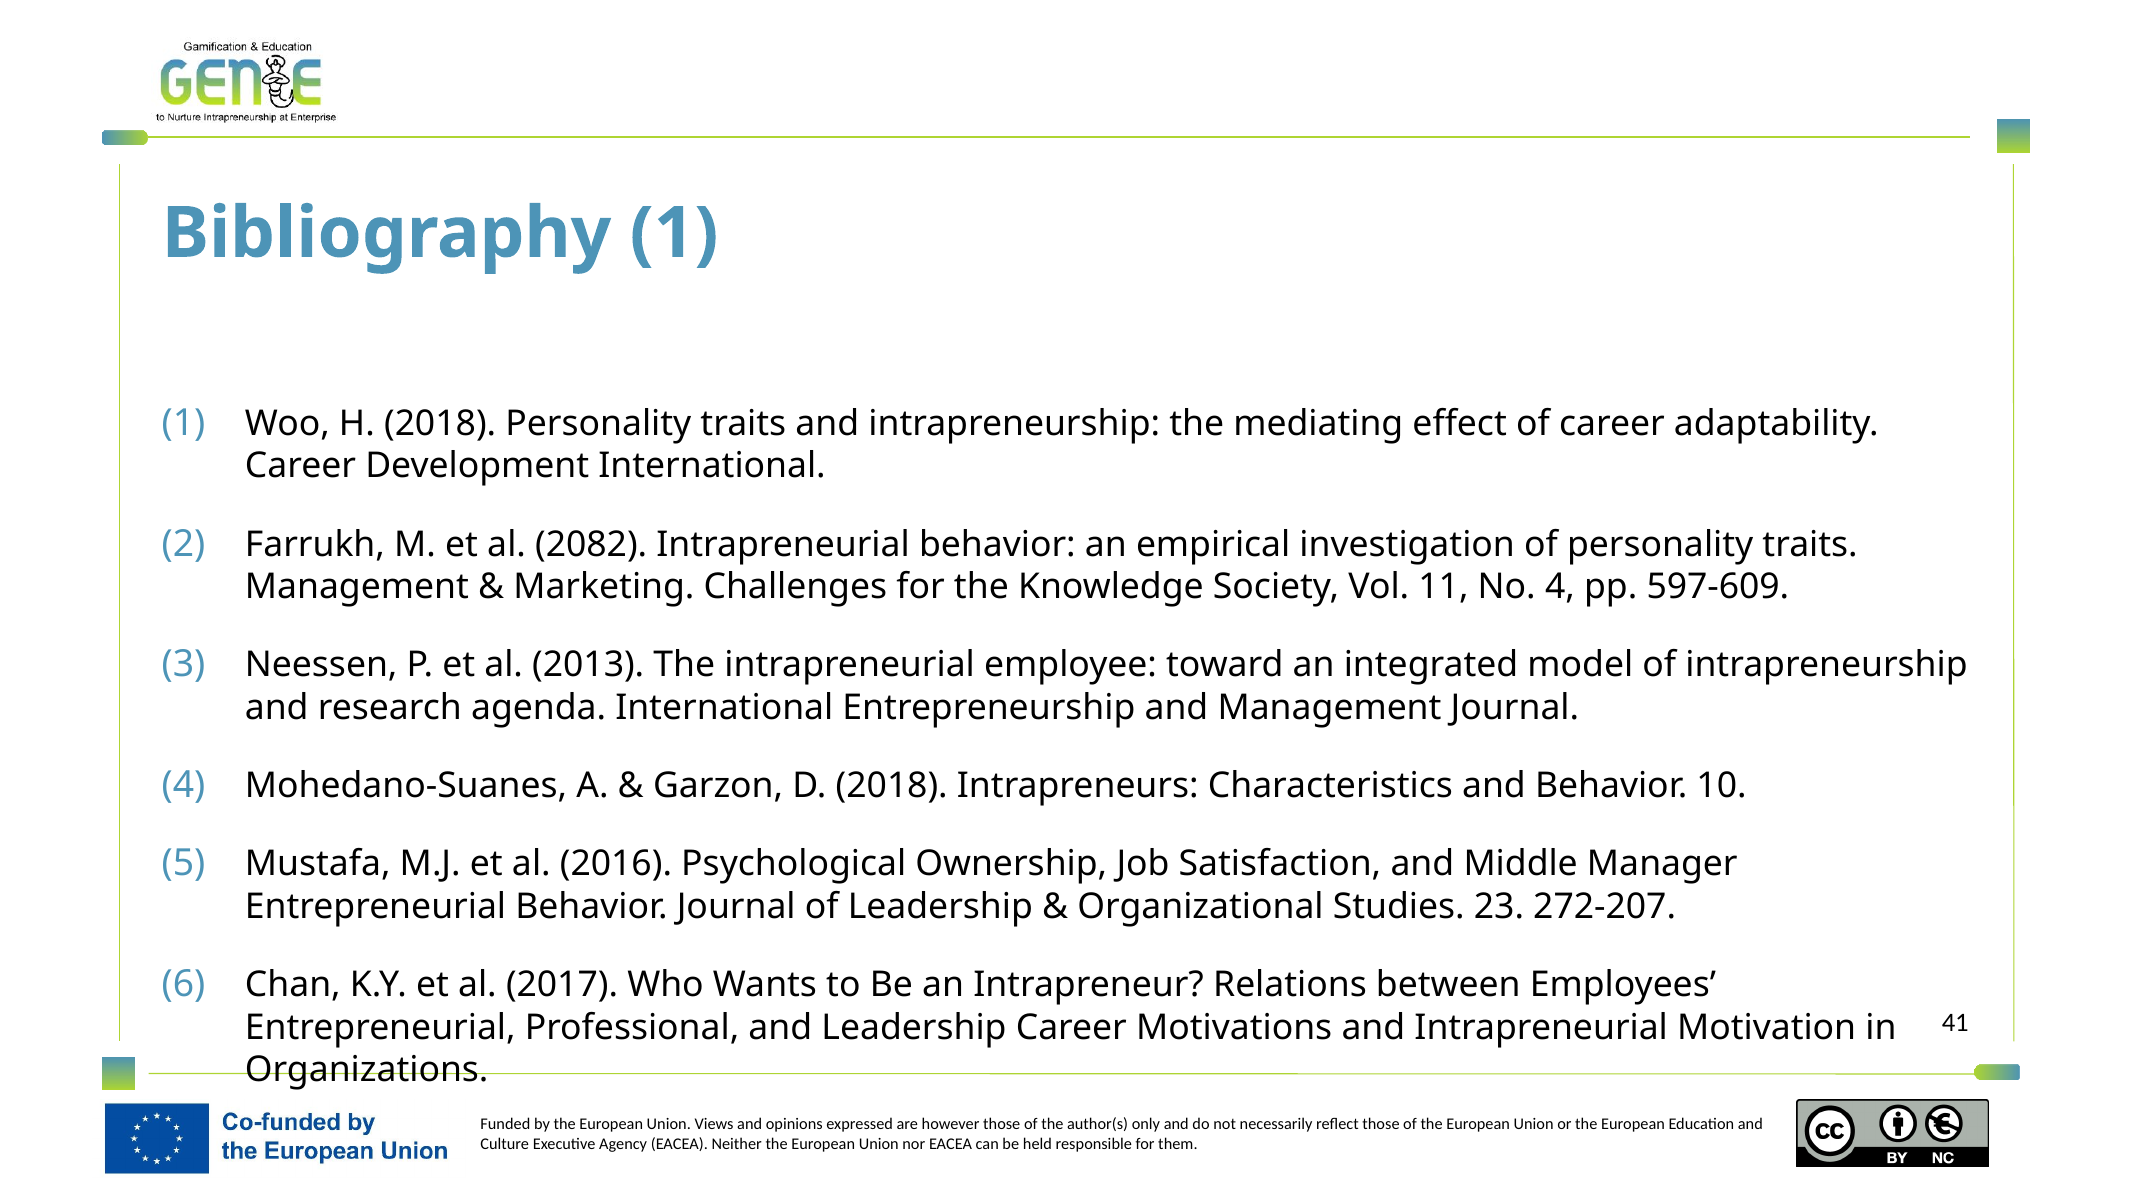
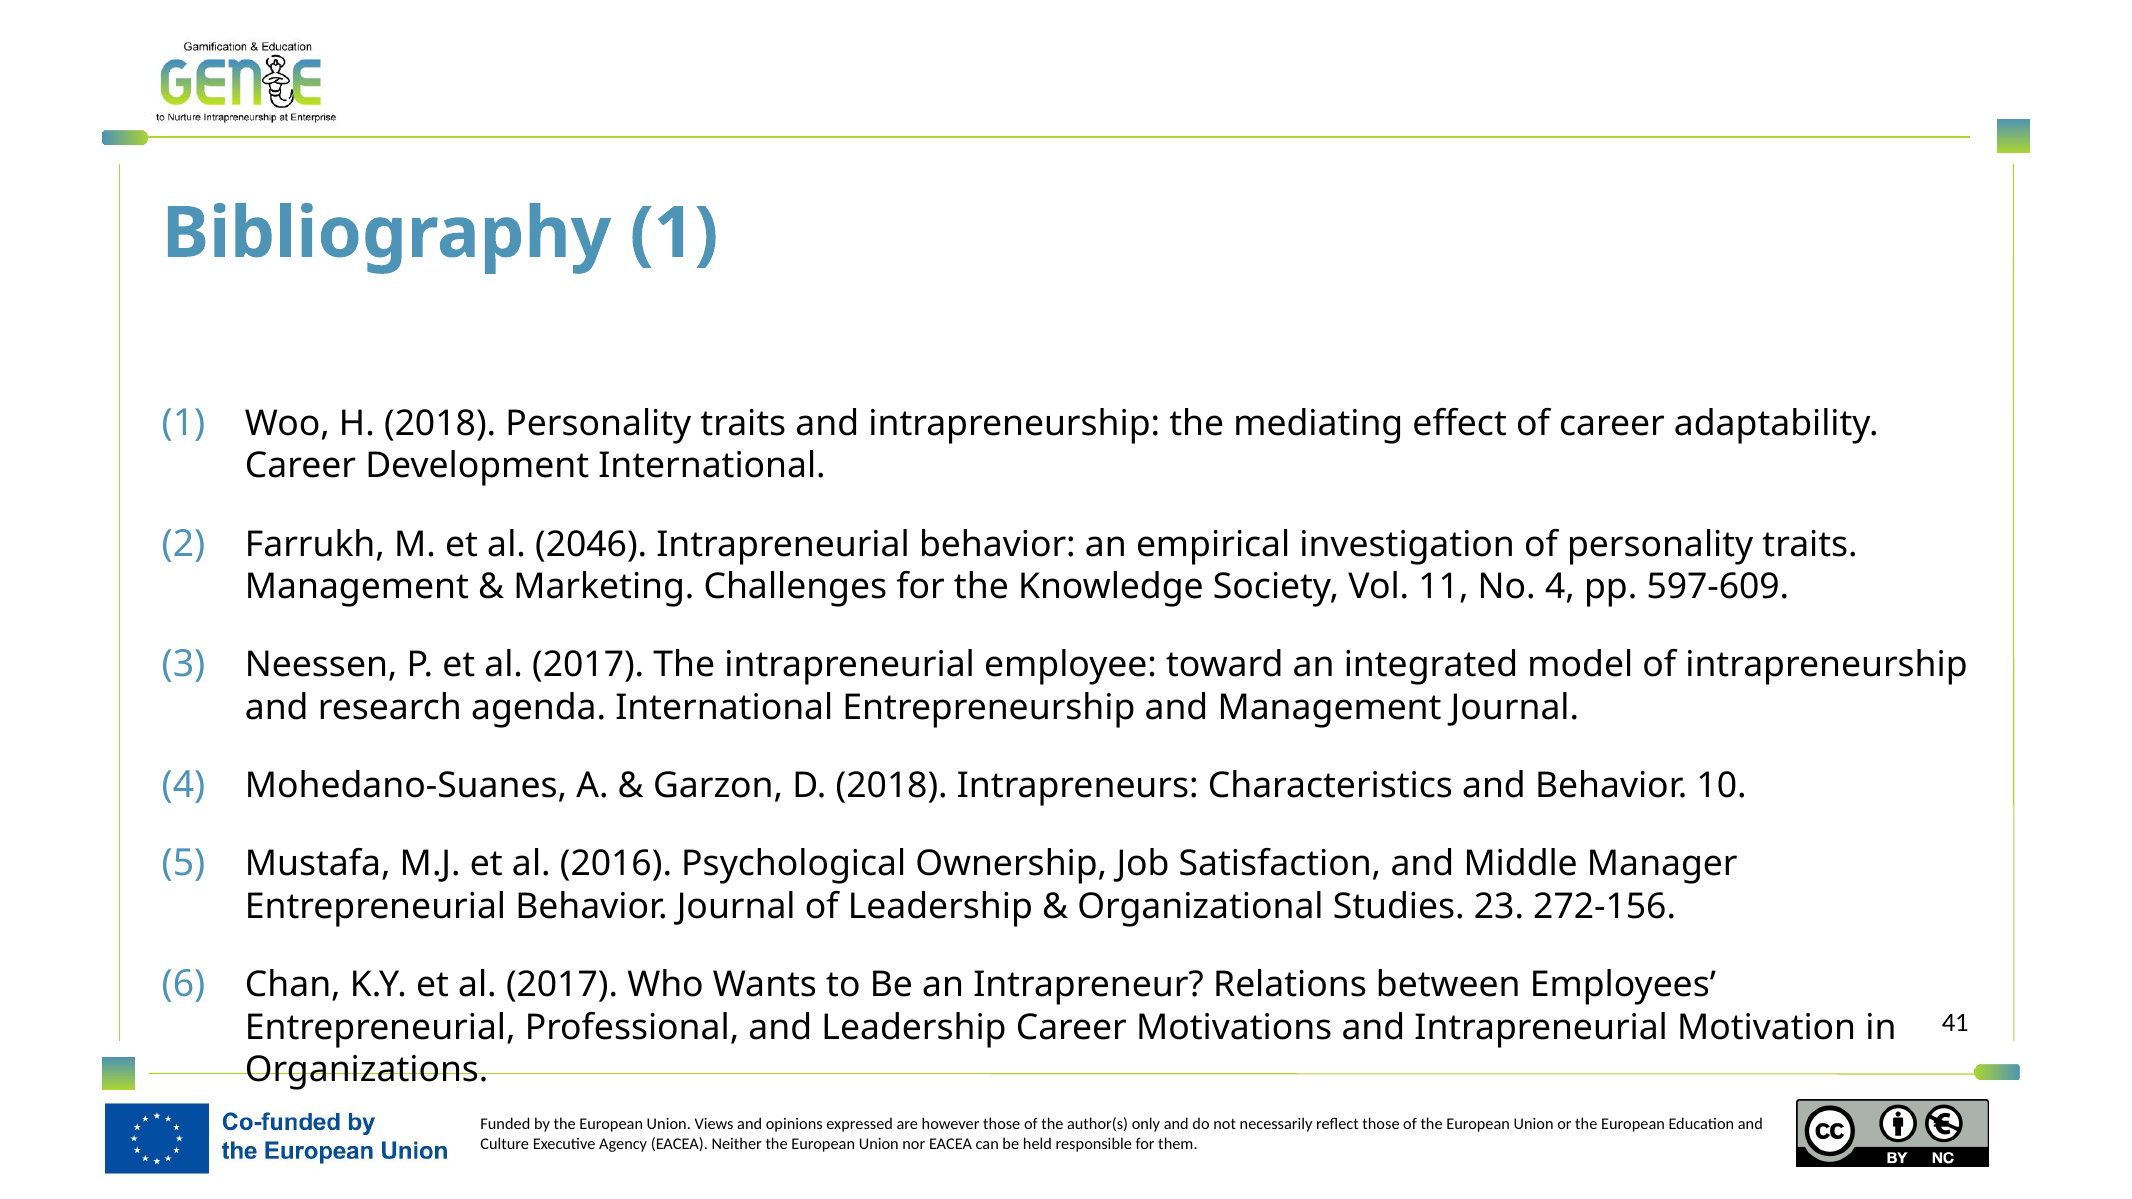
2082: 2082 -> 2046 (591, 544)
P et al 2013: 2013 -> 2017 (588, 665)
272-207: 272-207 -> 272-156 (1605, 907)
